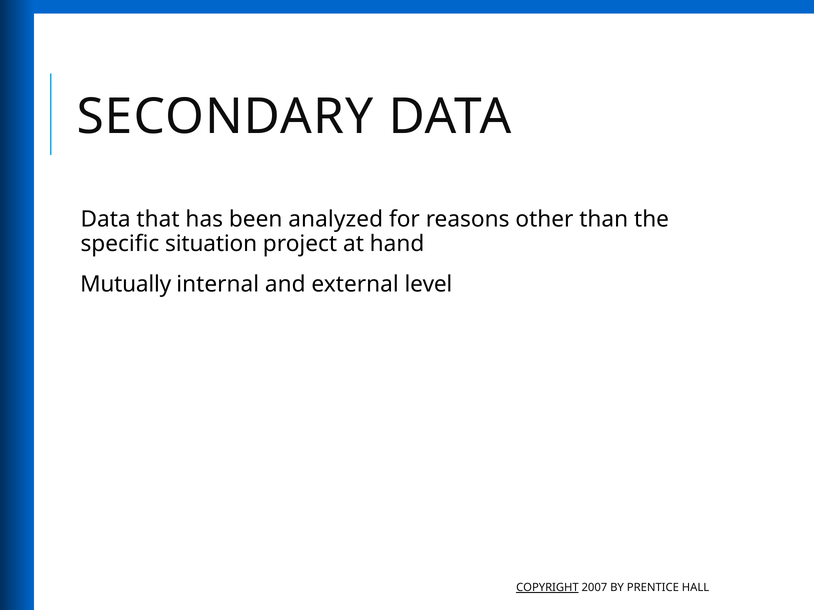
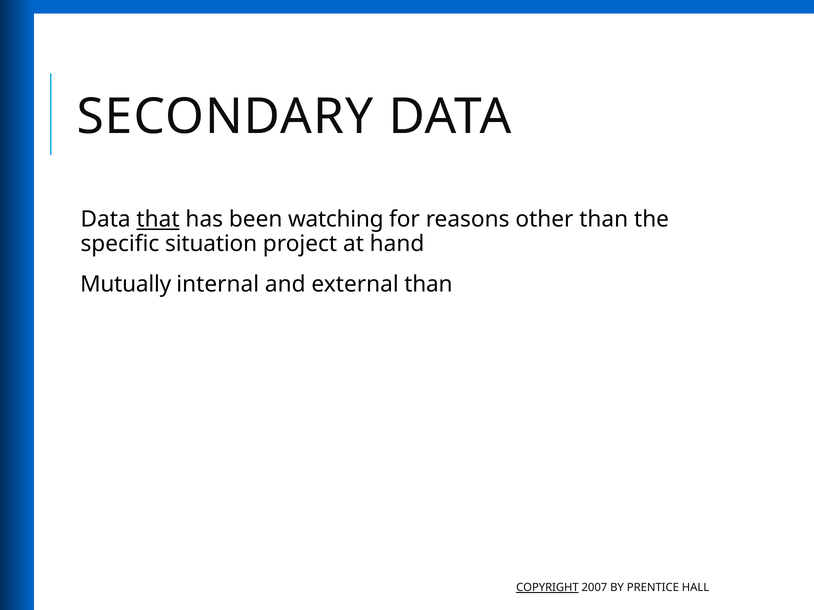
that underline: none -> present (158, 220)
analyzed: analyzed -> watching (336, 220)
external level: level -> than (428, 284)
